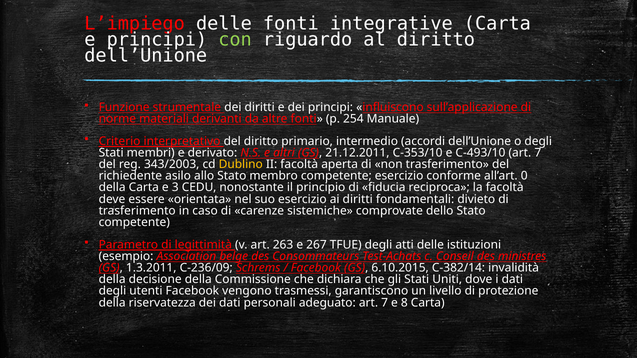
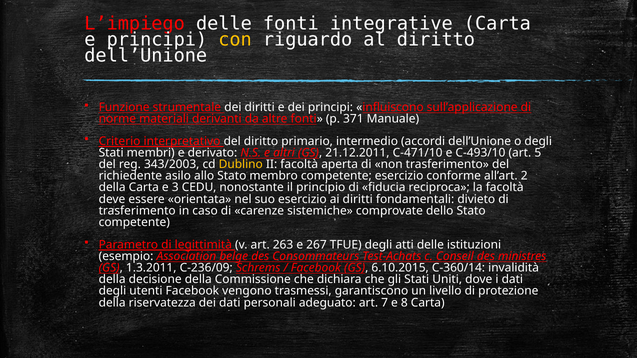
con colour: light green -> yellow (235, 40)
254: 254 -> 371 (353, 119)
C-353/10: C-353/10 -> C-471/10 (418, 153)
C-493/10 art 7: 7 -> 5 (538, 153)
0: 0 -> 2 (524, 176)
C-382/14: C-382/14 -> C-360/14 (458, 268)
